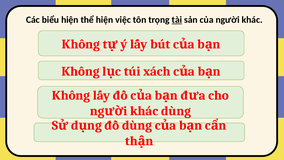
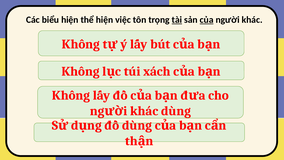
của underline: none -> present (207, 20)
